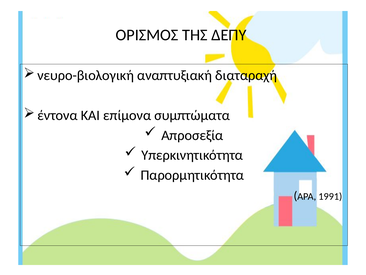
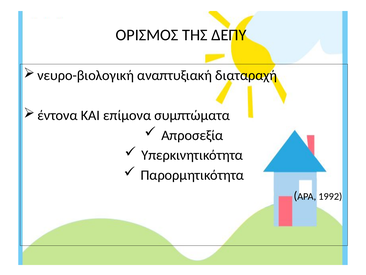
1991: 1991 -> 1992 (330, 196)
